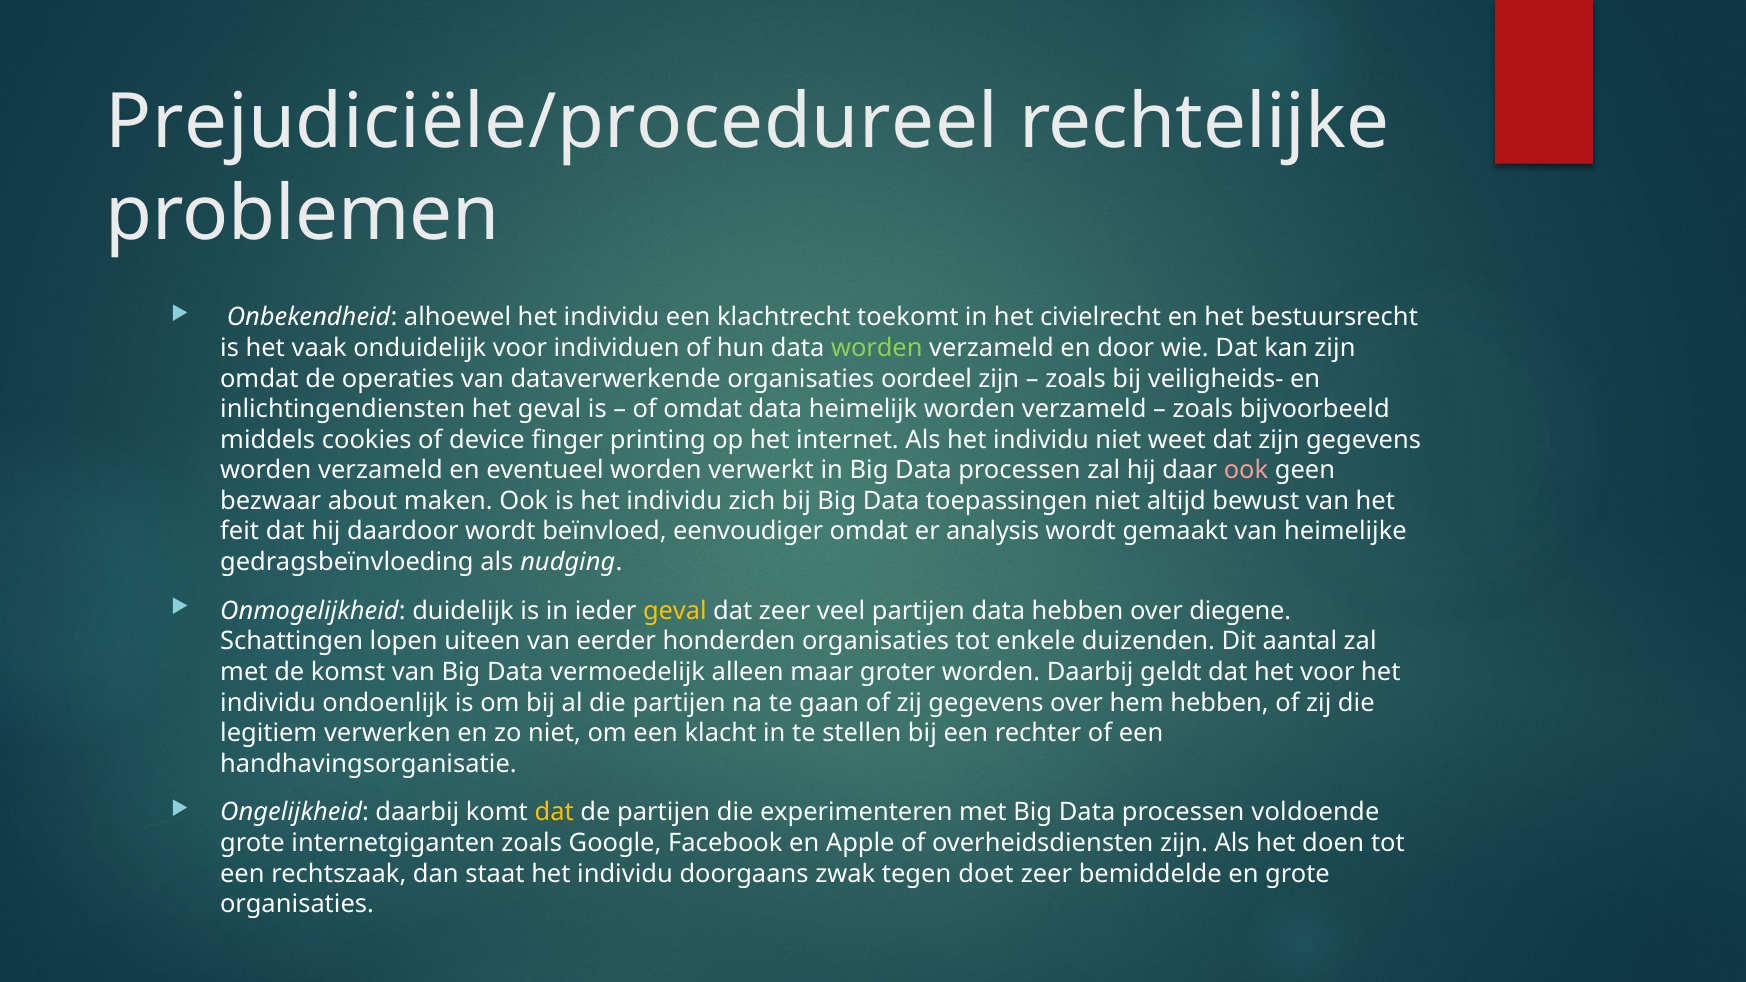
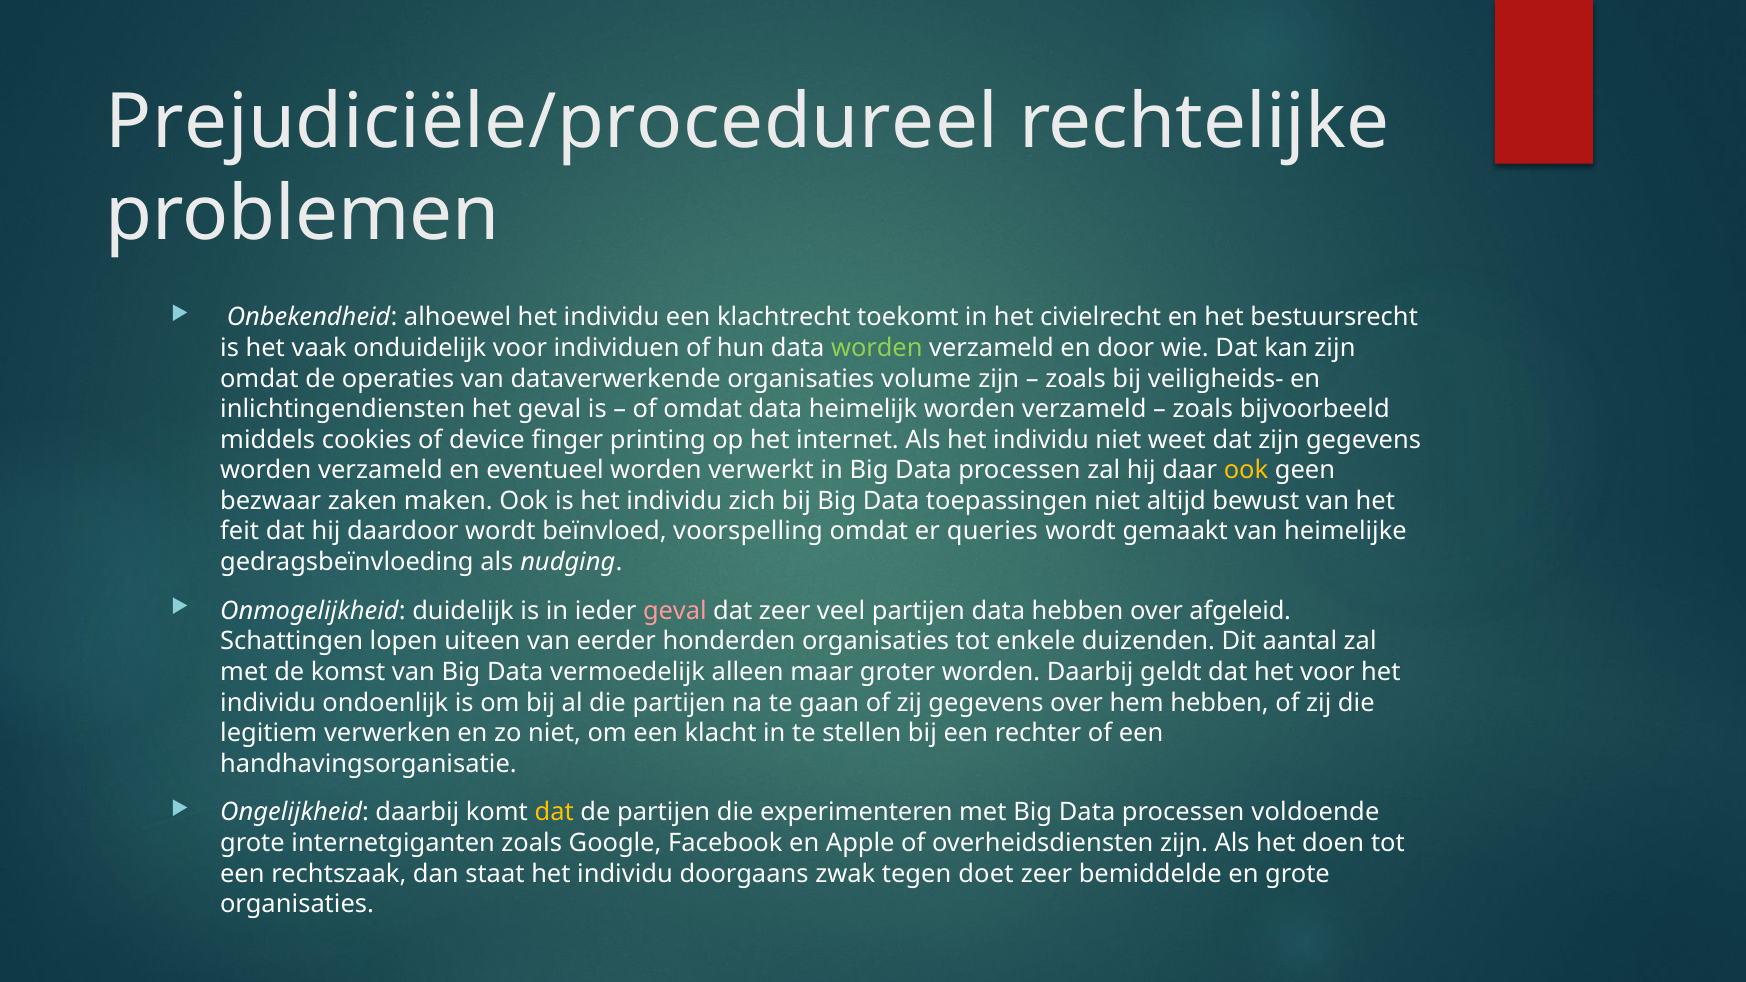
oordeel: oordeel -> volume (926, 379)
ook colour: pink -> yellow (1246, 470)
about: about -> zaken (363, 501)
eenvoudiger: eenvoudiger -> voorspelling (748, 532)
analysis: analysis -> queries (992, 532)
geval colour: yellow -> pink (675, 611)
diegene: diegene -> afgeleid (1240, 611)
